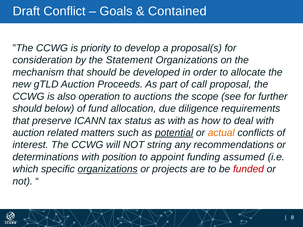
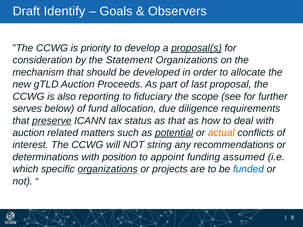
Conflict: Conflict -> Identify (64, 11)
Contained: Contained -> Observers (177, 11)
proposal(s underline: none -> present (197, 48)
call: call -> last (199, 84)
operation: operation -> reporting (99, 97)
auctions: auctions -> fiduciary (153, 97)
should: should -> serves (27, 109)
preserve underline: none -> present (52, 121)
as with: with -> that (177, 121)
funded colour: red -> blue (248, 169)
